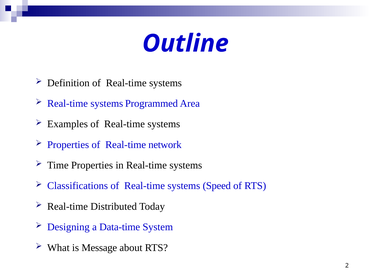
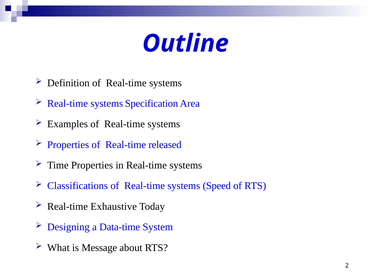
Programmed: Programmed -> Specification (152, 104)
network: network -> released (165, 145)
Distributed: Distributed -> Exhaustive (114, 207)
